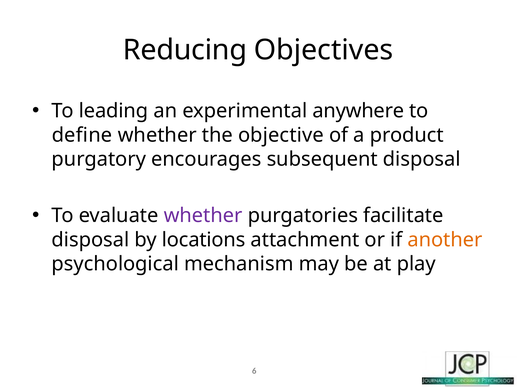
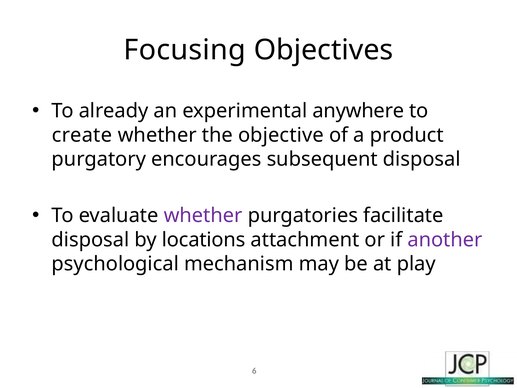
Reducing: Reducing -> Focusing (185, 50)
leading: leading -> already (114, 111)
define: define -> create (82, 135)
another colour: orange -> purple (445, 240)
